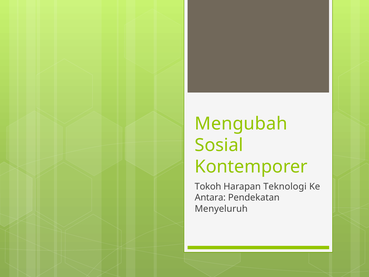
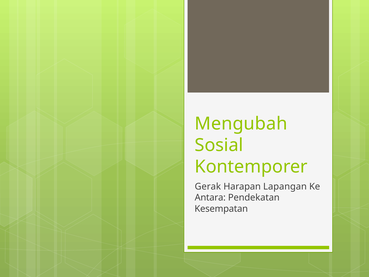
Tokoh: Tokoh -> Gerak (208, 186)
Teknologi: Teknologi -> Lapangan (285, 186)
Menyeluruh: Menyeluruh -> Kesempatan (221, 209)
